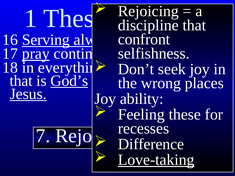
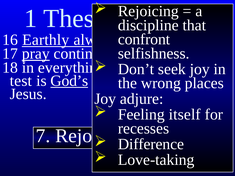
Serving: Serving -> Earthly (46, 40)
that: that -> test (21, 81)
Jesus underline: present -> none (28, 94)
ability: ability -> adjure (142, 99)
these: these -> itself (185, 115)
Love-taking underline: present -> none (156, 160)
